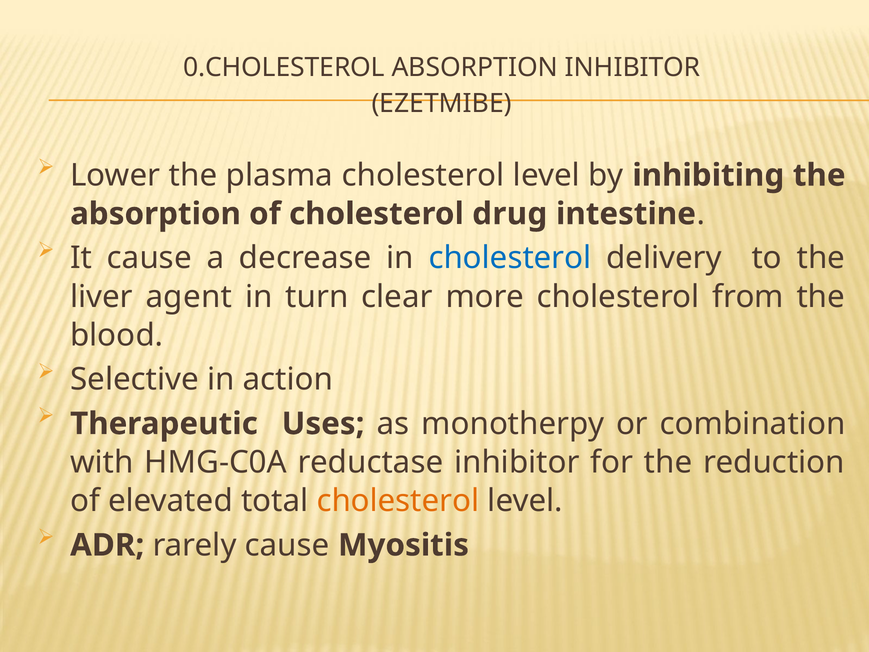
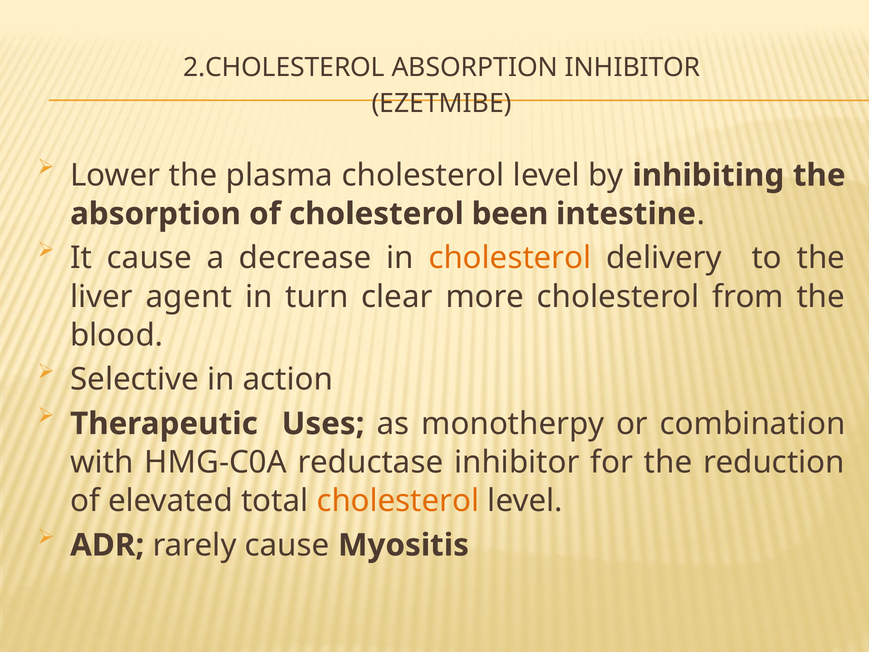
0.CHOLESTEROL: 0.CHOLESTEROL -> 2.CHOLESTEROL (284, 67)
drug: drug -> been (510, 214)
cholesterol colour: blue -> orange (510, 258)
